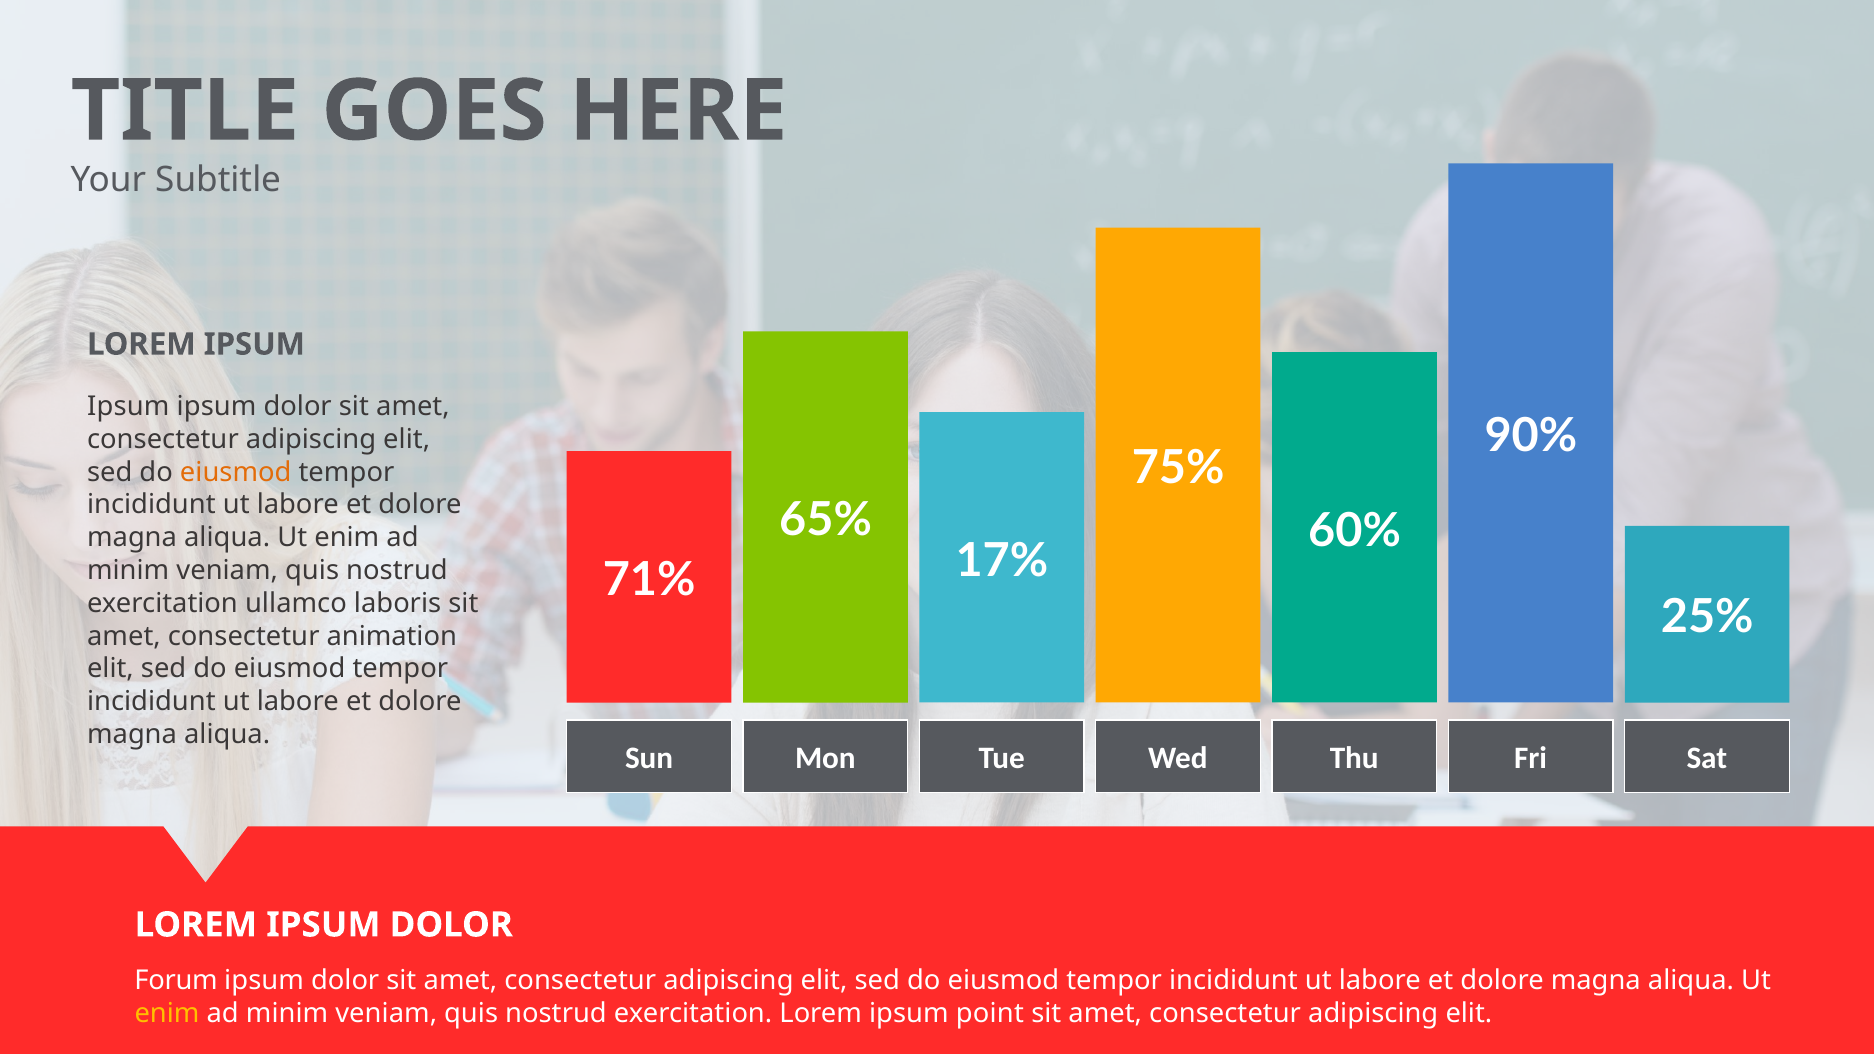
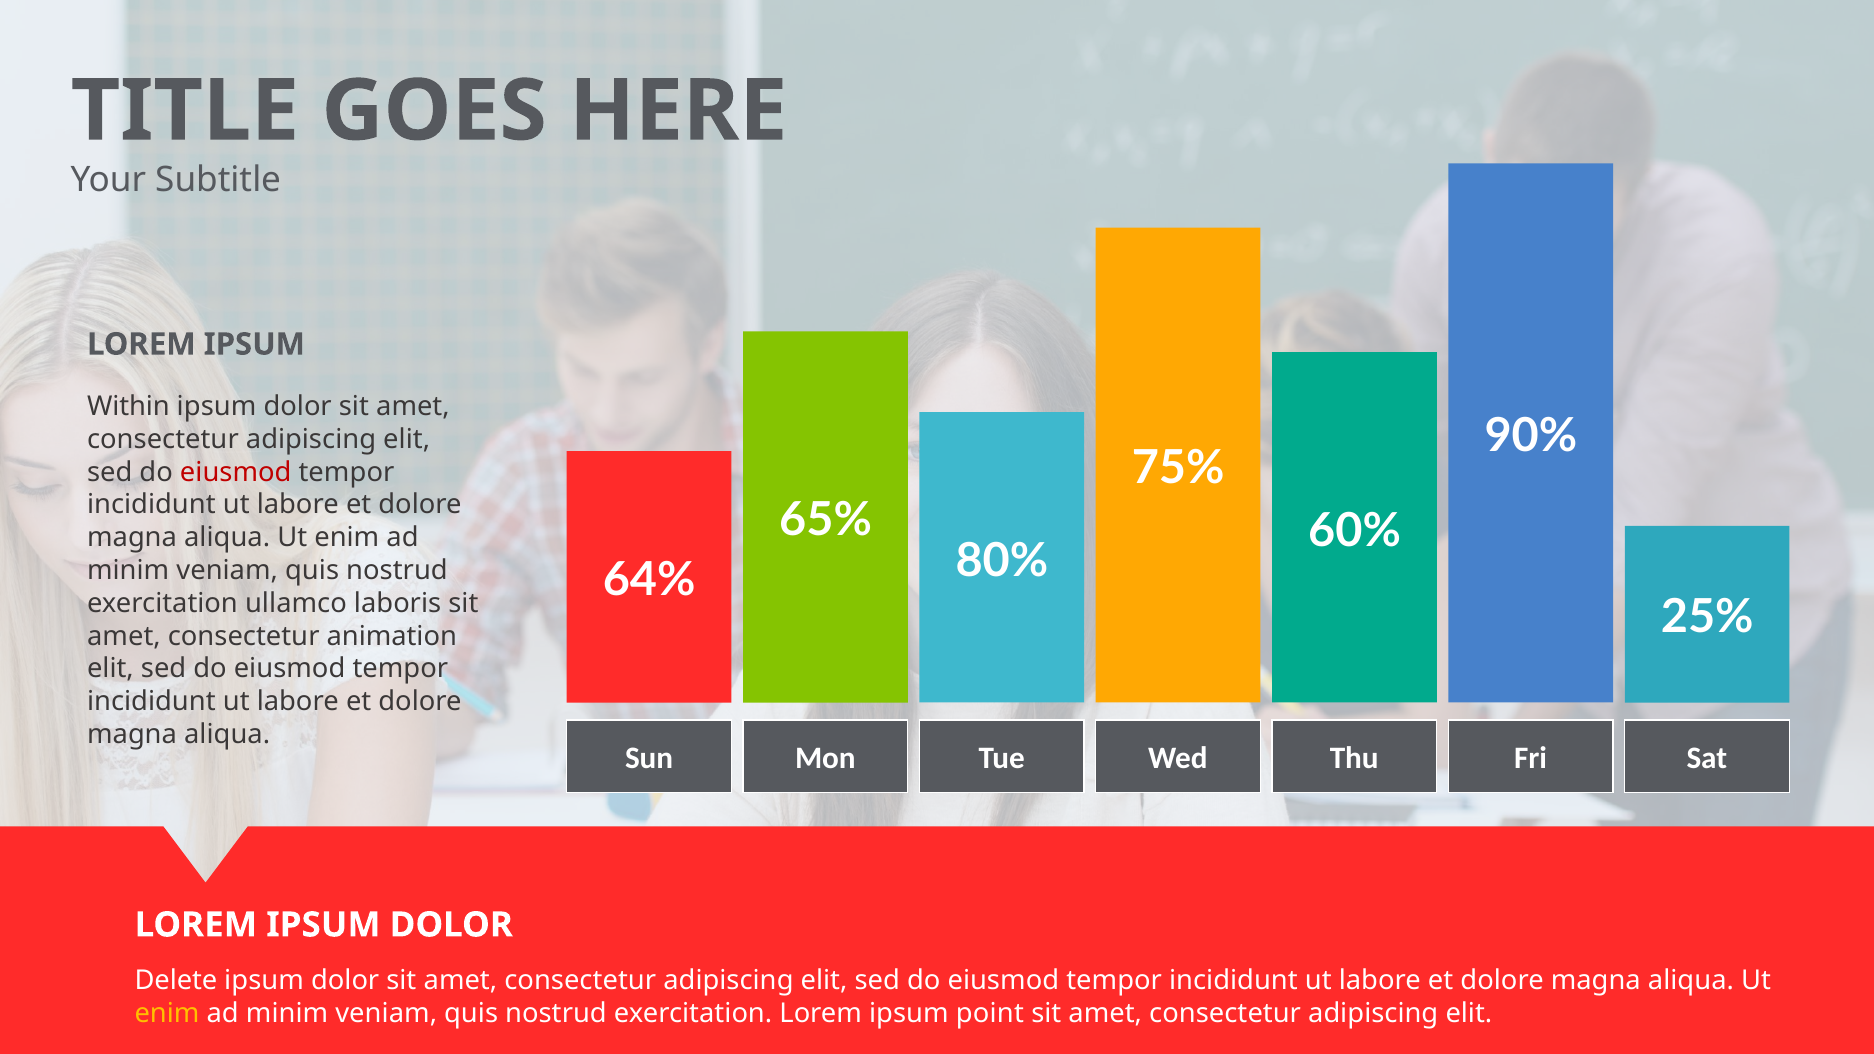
Ipsum: Ipsum -> Within (128, 406)
eiusmod colour: orange -> red (236, 472)
17%: 17% -> 80% (1002, 561)
71%: 71% -> 64% (649, 580)
Forum: Forum -> Delete (176, 981)
